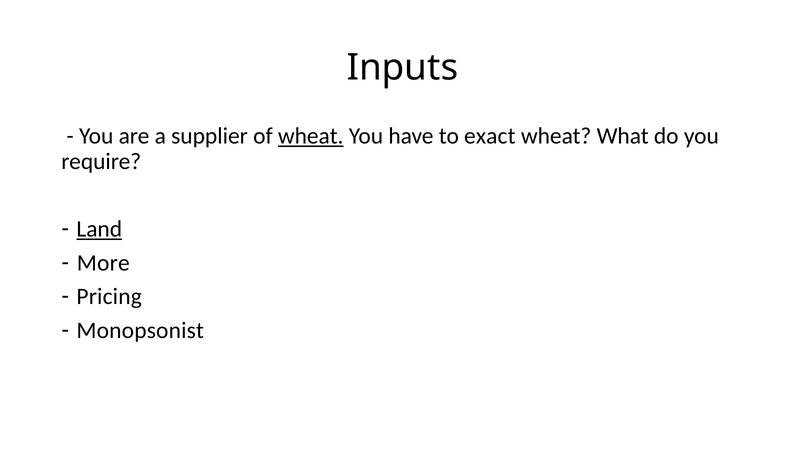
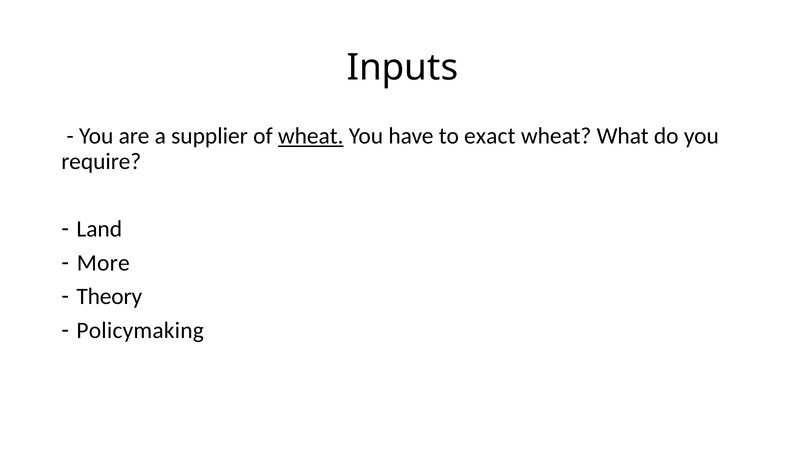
Land underline: present -> none (99, 229)
Pricing: Pricing -> Theory (109, 296)
Monopsonist: Monopsonist -> Policymaking (140, 330)
